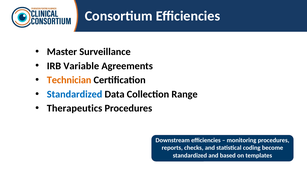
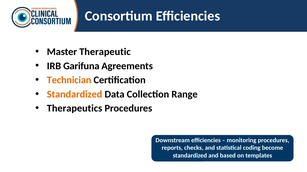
Surveillance: Surveillance -> Therapeutic (105, 52)
Variable: Variable -> Garifuna (81, 66)
Standardized colour: blue -> orange (75, 95)
